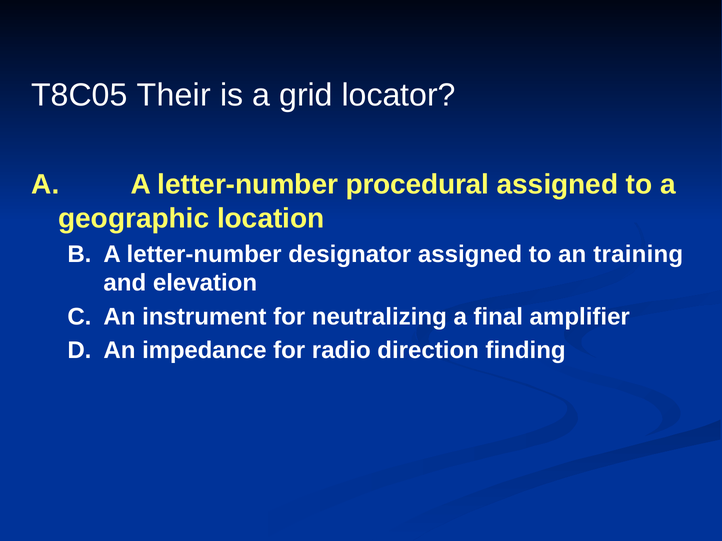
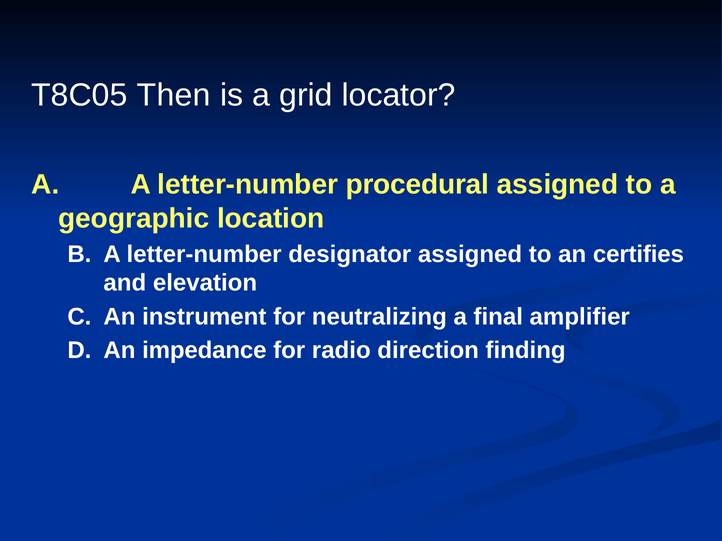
Their: Their -> Then (174, 95)
training: training -> certifies (638, 254)
